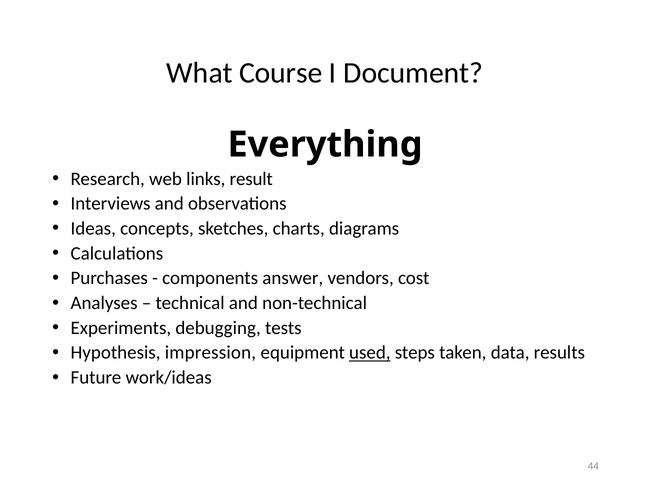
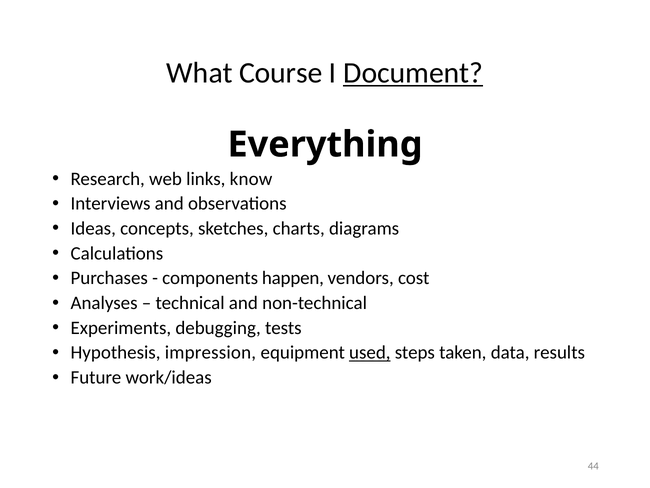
Document underline: none -> present (413, 73)
result: result -> know (251, 179)
answer: answer -> happen (293, 278)
